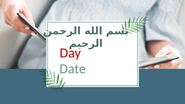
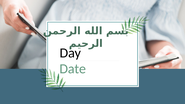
Day colour: red -> black (70, 53)
